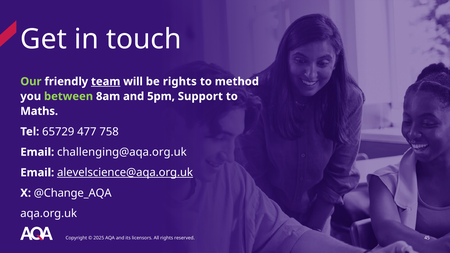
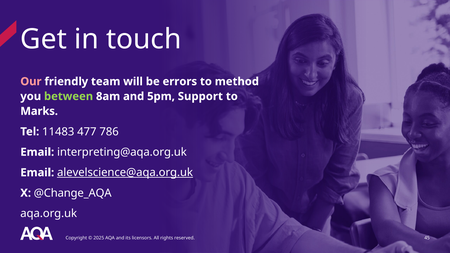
Our colour: light green -> pink (31, 82)
team underline: present -> none (106, 82)
be rights: rights -> errors (180, 82)
Maths: Maths -> Marks (39, 111)
65729: 65729 -> 11483 (58, 132)
758: 758 -> 786 (109, 132)
challenging@aqa.org.uk: challenging@aqa.org.uk -> interpreting@aqa.org.uk (122, 152)
